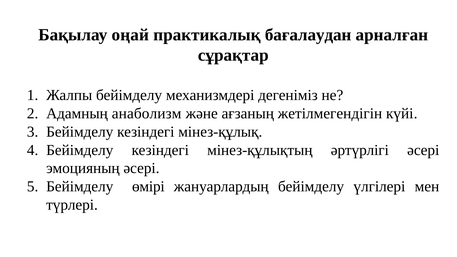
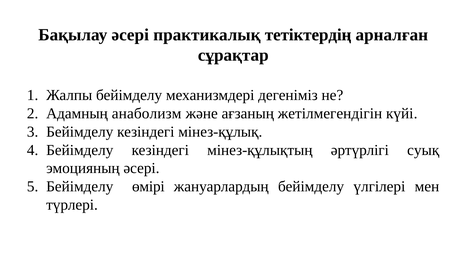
Бақылау оңай: оңай -> әсері (130, 35)
бағалаудан: бағалаудан -> тетіктердің (308, 35)
әртүрлігі әсері: әсері -> суық (423, 150)
